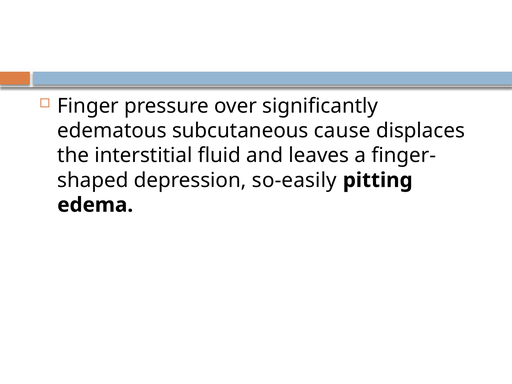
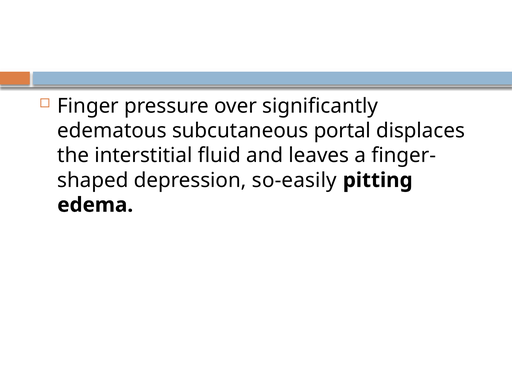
cause: cause -> portal (342, 131)
